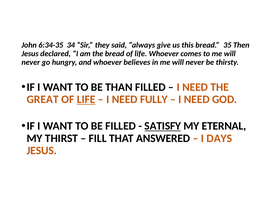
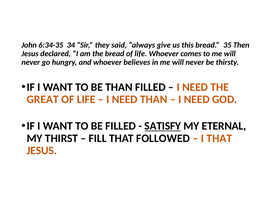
LIFE underline: present -> none (86, 99)
NEED FULLY: FULLY -> THAN (154, 99)
ANSWERED: ANSWERED -> FOLLOWED (163, 138)
I DAYS: DAYS -> THAT (219, 138)
